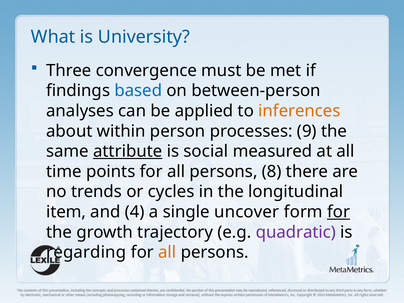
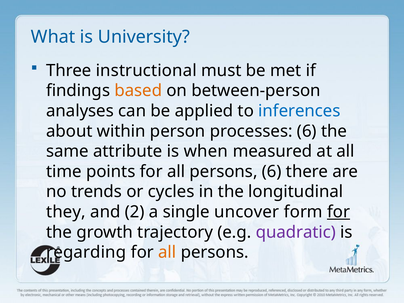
convergence: convergence -> instructional (146, 71)
based colour: blue -> orange (138, 91)
inferences colour: orange -> blue (299, 111)
processes 9: 9 -> 6 (307, 131)
attribute underline: present -> none (128, 151)
social: social -> when (206, 151)
persons 8: 8 -> 6 (272, 172)
item: item -> they (66, 212)
4: 4 -> 2 (135, 212)
